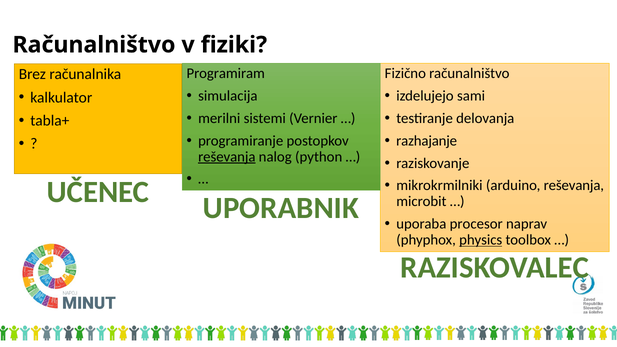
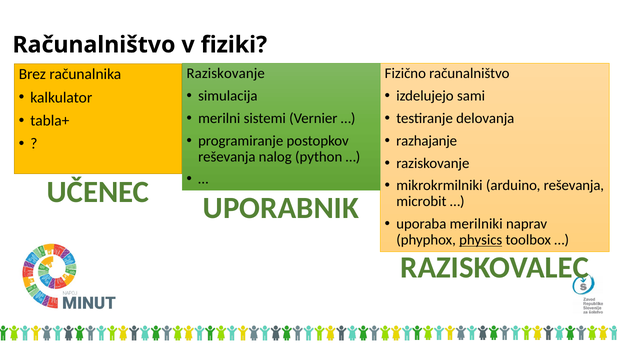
Programiram: Programiram -> Raziskovanje (226, 74)
reševanja underline: present -> none (227, 157)
procesor: procesor -> merilniki (476, 224)
